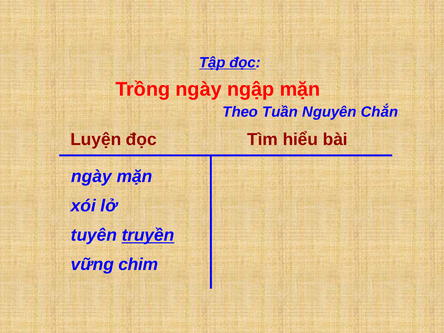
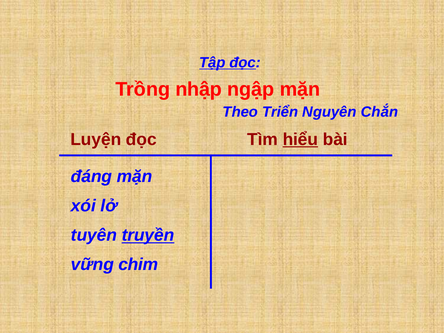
Trồng ngày: ngày -> nhập (199, 89)
Tuần: Tuần -> Triển (280, 112)
hiểu underline: none -> present (300, 140)
ngày: ngày -> đáng (92, 177)
